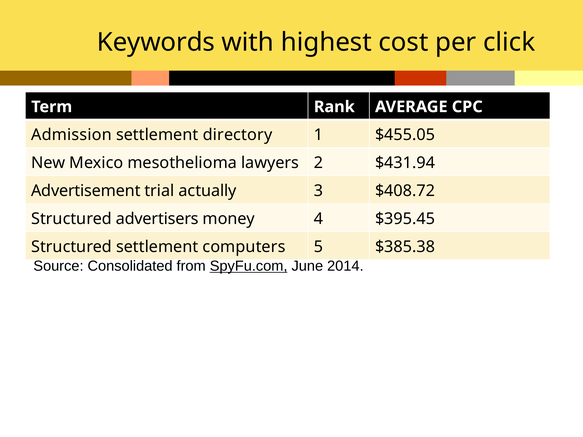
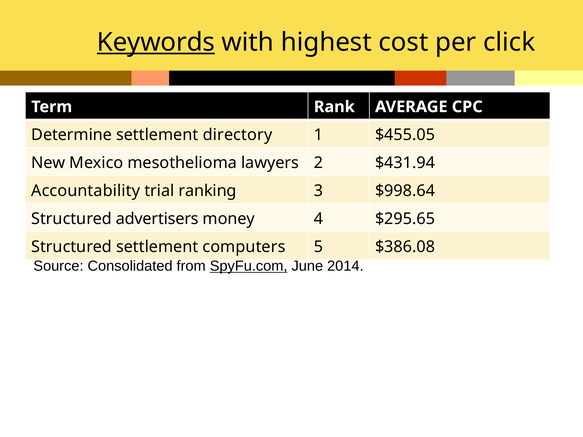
Keywords underline: none -> present (156, 42)
Admission: Admission -> Determine (72, 135)
Advertisement: Advertisement -> Accountability (86, 191)
actually: actually -> ranking (208, 191)
$408.72: $408.72 -> $998.64 (405, 191)
$395.45: $395.45 -> $295.65 (405, 219)
$385.38: $385.38 -> $386.08 (405, 247)
